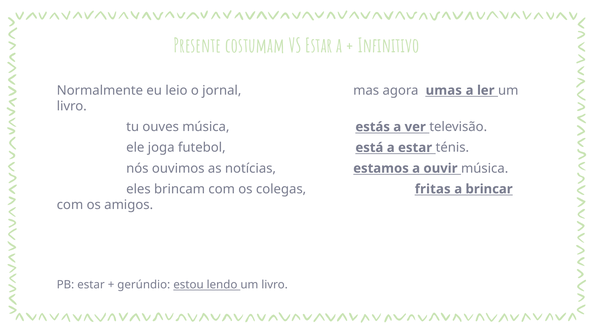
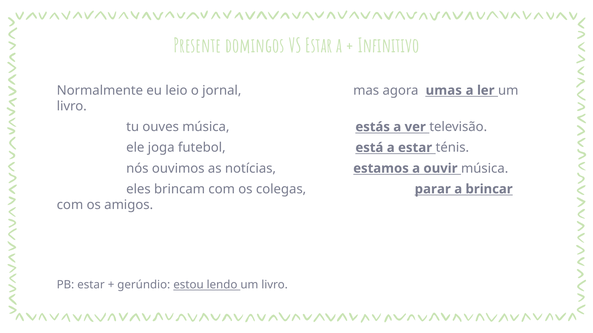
costumam: costumam -> domingos (255, 46)
fritas: fritas -> parar (433, 189)
